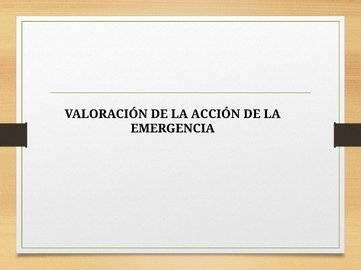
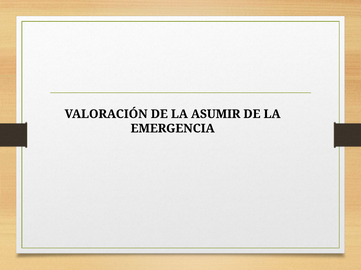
ACCIÓN: ACCIÓN -> ASUMIR (216, 114)
